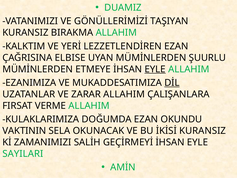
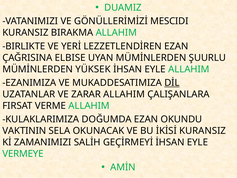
TAŞIYAN: TAŞIYAN -> MESCIDI (169, 21)
KALKTIM: KALKTIM -> BIRLIKTE (24, 46)
ETMEYE: ETMEYE -> YÜKSEK (93, 69)
EYLE underline: present -> none (155, 69)
SAYILARI: SAYILARI -> VERMEYE (23, 154)
